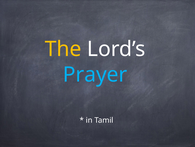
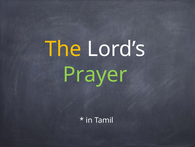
Prayer colour: light blue -> light green (95, 74)
